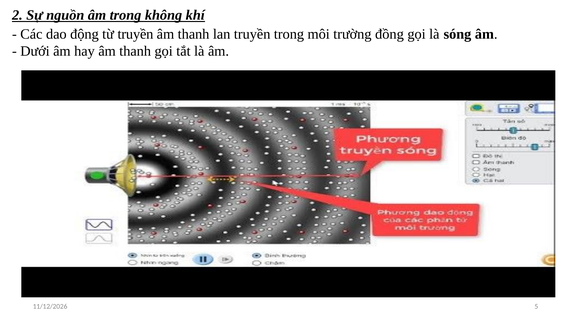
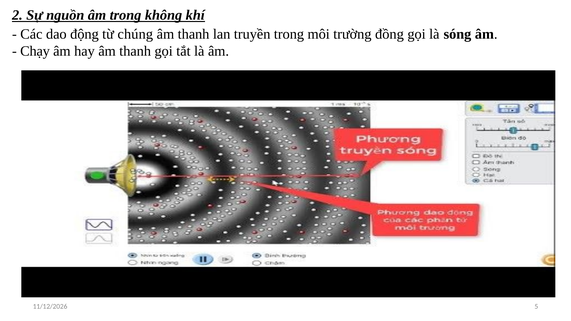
từ truyền: truyền -> chúng (135, 34)
Dưới: Dưới -> Chạy (35, 51)
